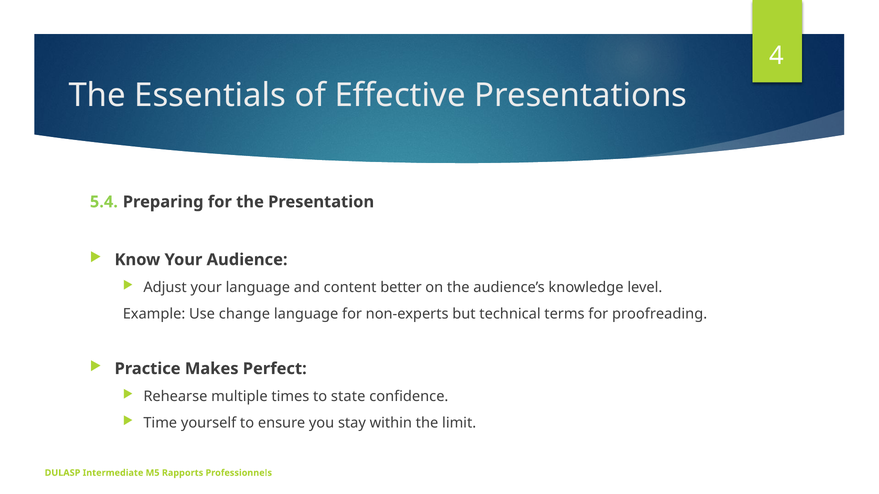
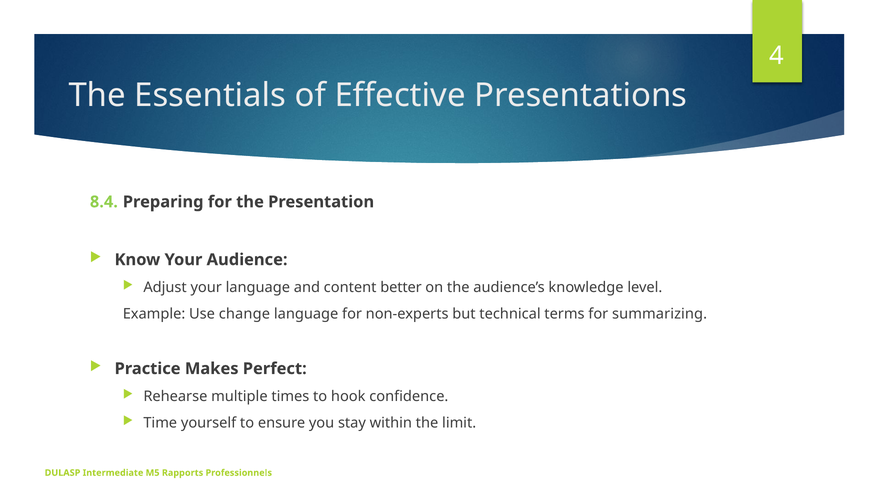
5.4: 5.4 -> 8.4 (104, 202)
proofreading: proofreading -> summarizing (660, 314)
state: state -> hook (348, 397)
